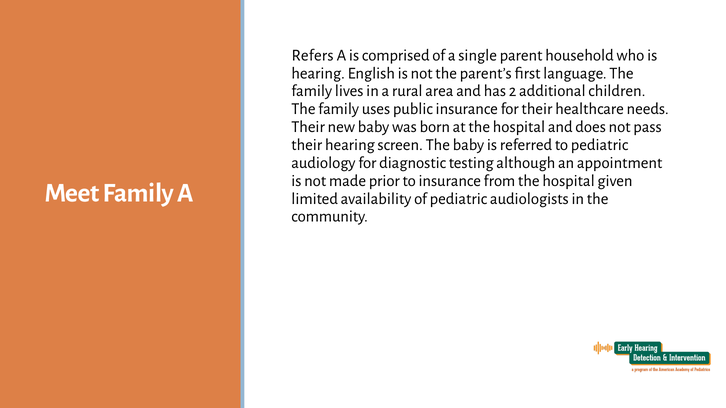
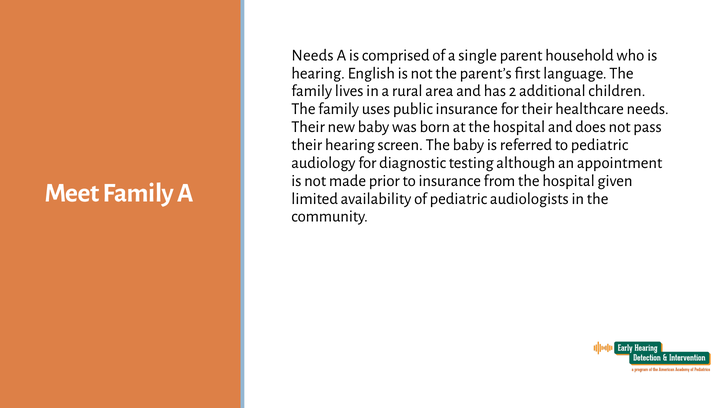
Refers: Refers -> Needs (313, 55)
